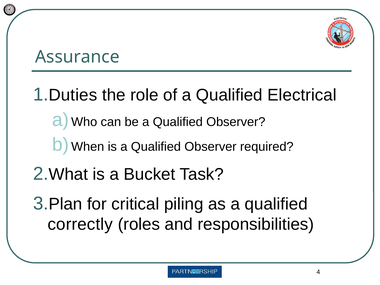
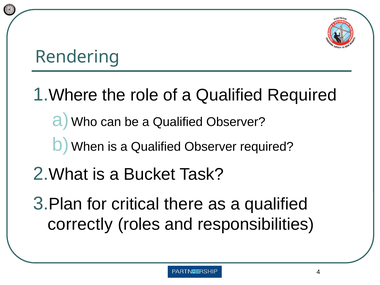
Assurance: Assurance -> Rendering (77, 57)
Duties: Duties -> Where (73, 95)
Qualified Electrical: Electrical -> Required (302, 95)
piling: piling -> there (184, 204)
